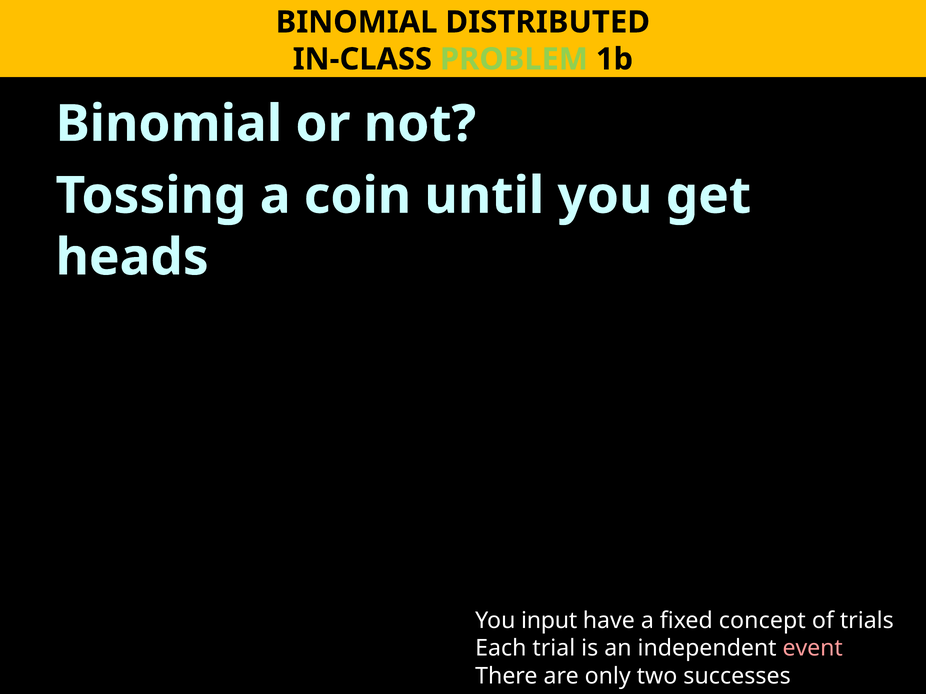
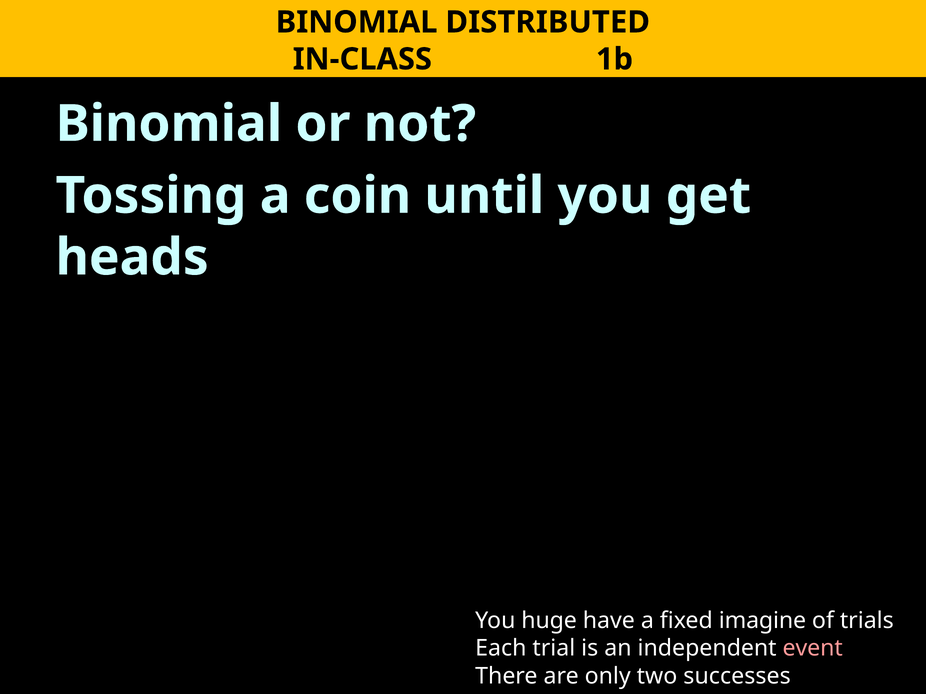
PROBLEM colour: light green -> yellow (514, 59)
input: input -> huge (549, 621)
concept: concept -> imagine (762, 621)
